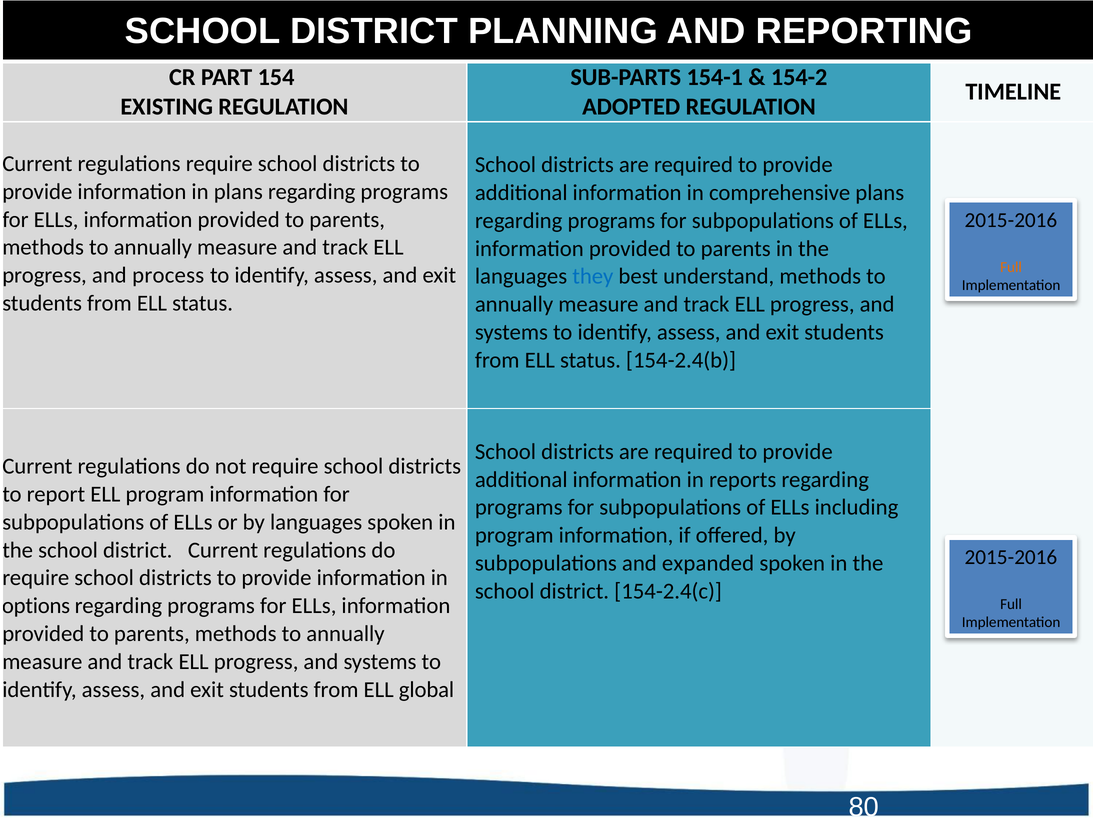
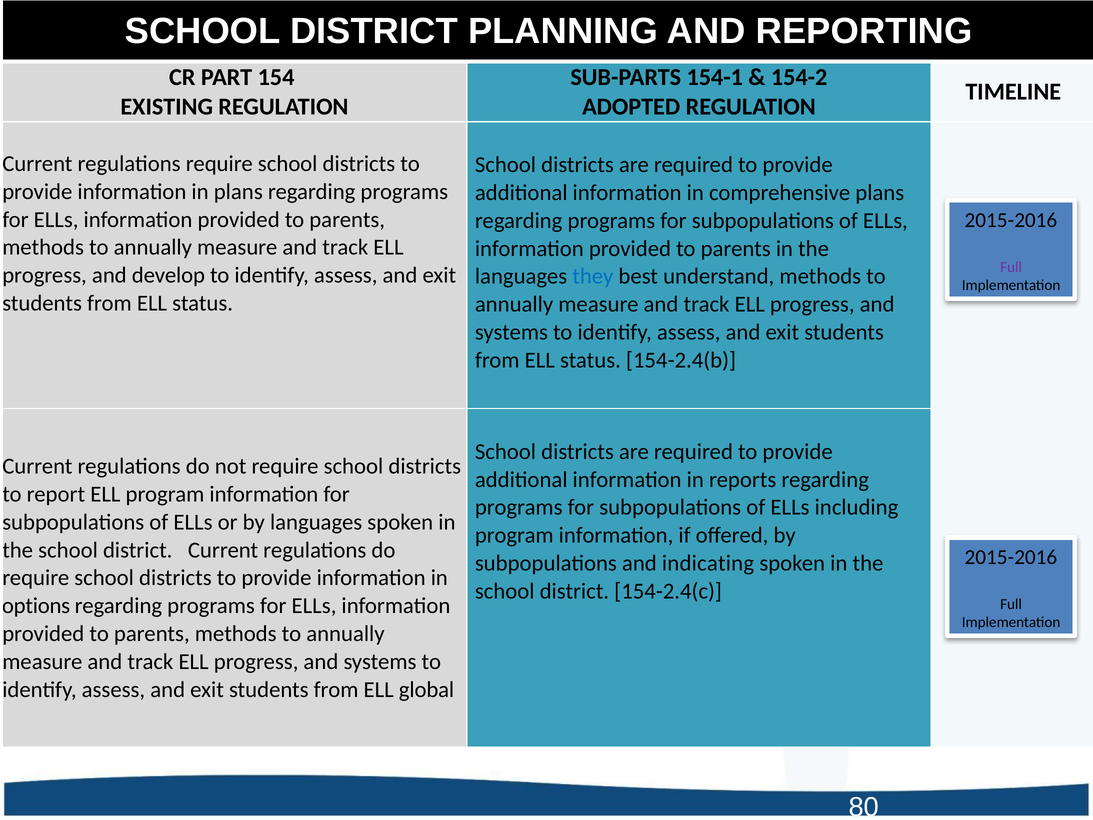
Full colour: orange -> purple (1011, 267)
process: process -> develop (168, 275)
expanded: expanded -> indicating (708, 563)
